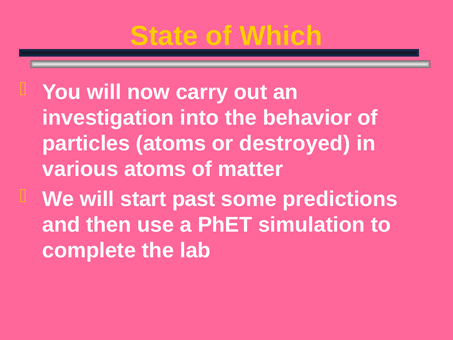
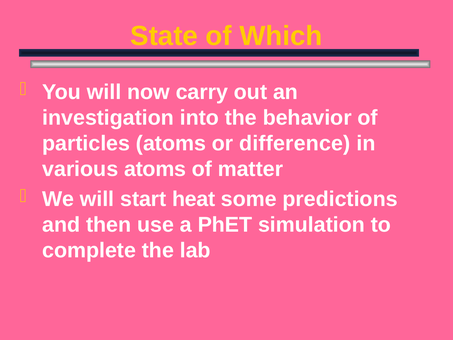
destroyed: destroyed -> difference (295, 143)
past: past -> heat (194, 199)
